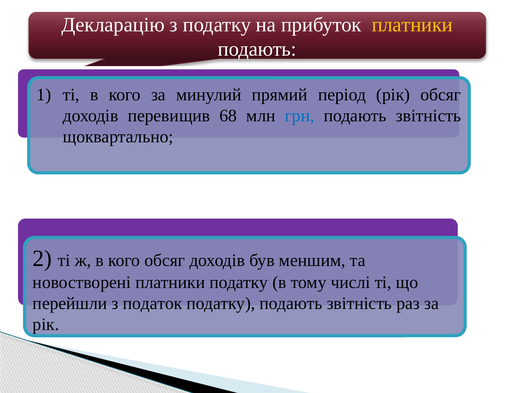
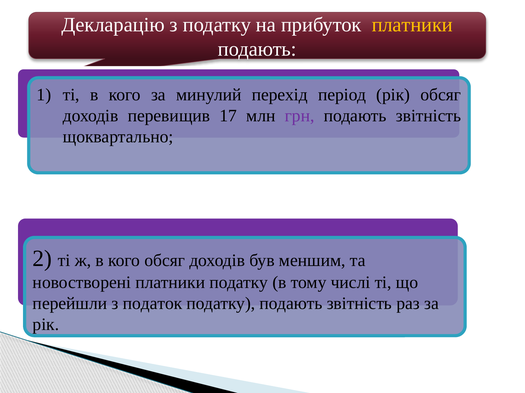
прямий: прямий -> перехід (280, 95)
68: 68 -> 17 (228, 116)
грн colour: blue -> purple (300, 116)
